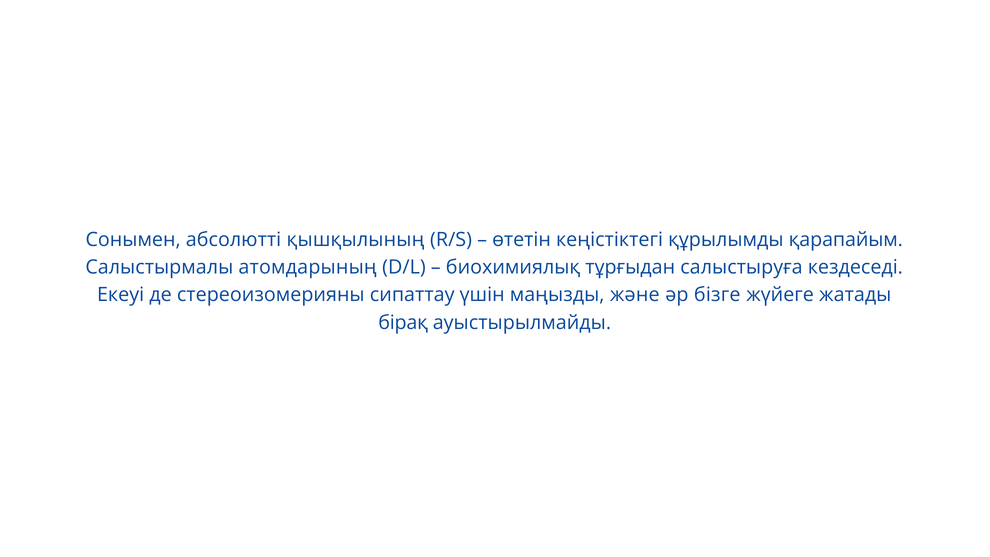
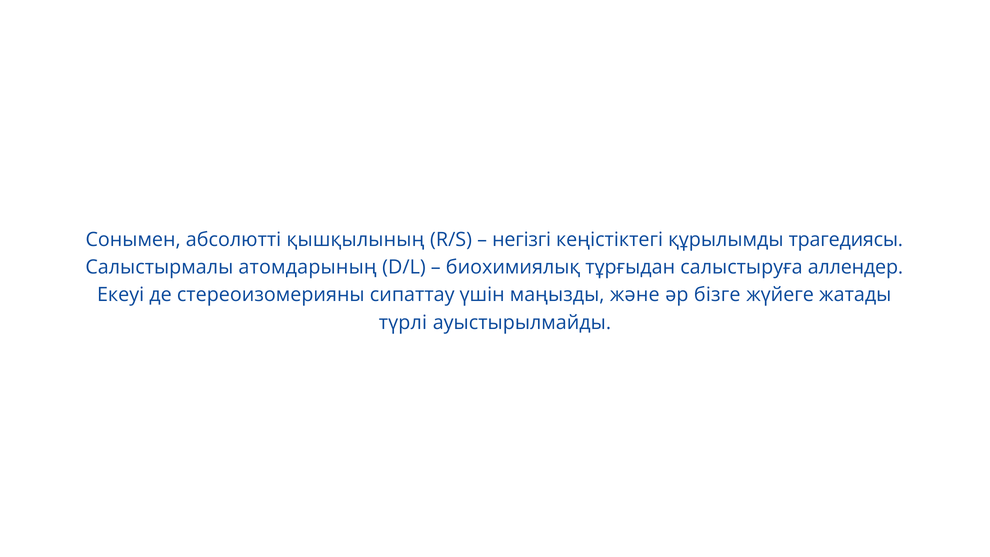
өтетін: өтетін -> негізгі (522, 240)
қарапайым: қарапайым -> трагедиясы (846, 240)
кездеседі: кездеседі -> аллендер (855, 267)
бірақ: бірақ -> түрлі (403, 323)
